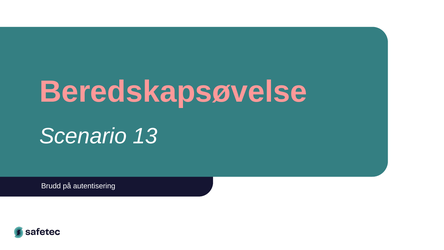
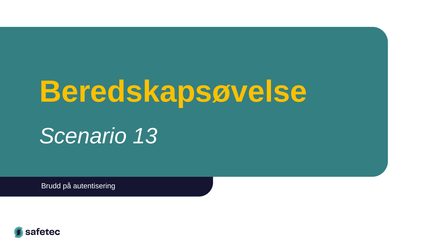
Beredskapsøvelse colour: pink -> yellow (173, 92)
